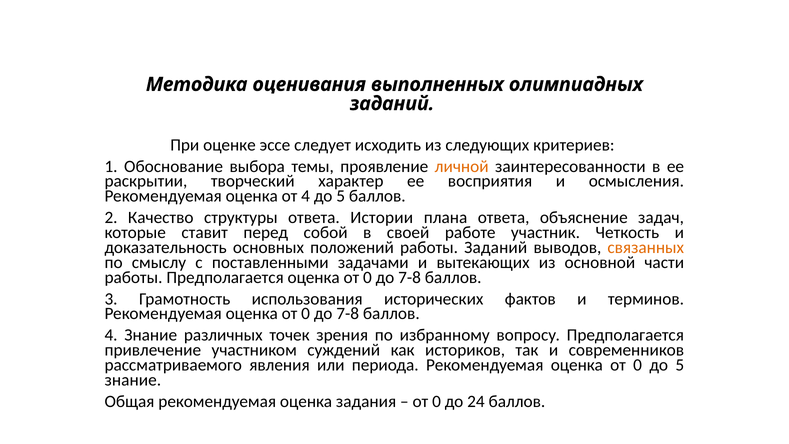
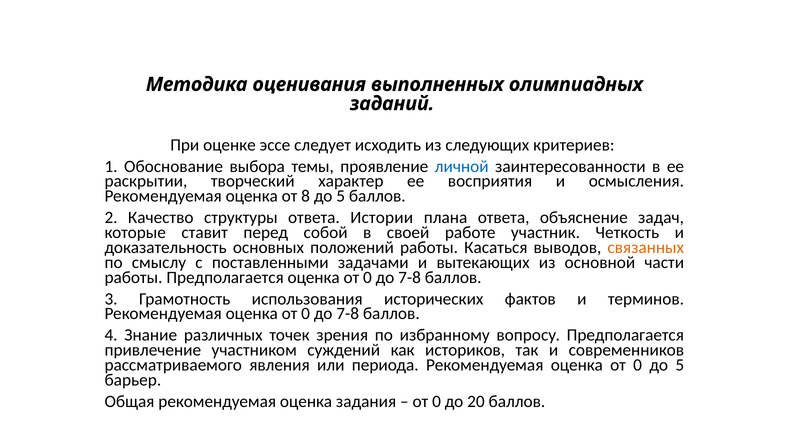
личной colour: orange -> blue (462, 166)
от 4: 4 -> 8 (306, 196)
работы Заданий: Заданий -> Касаться (496, 247)
знание: знание -> барьер (133, 380)
24: 24 -> 20 (476, 401)
